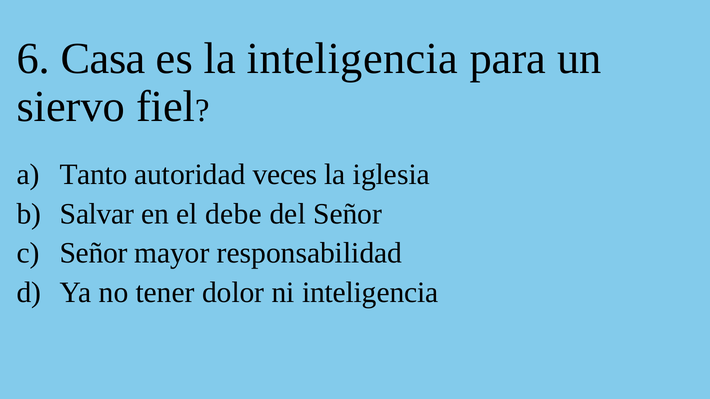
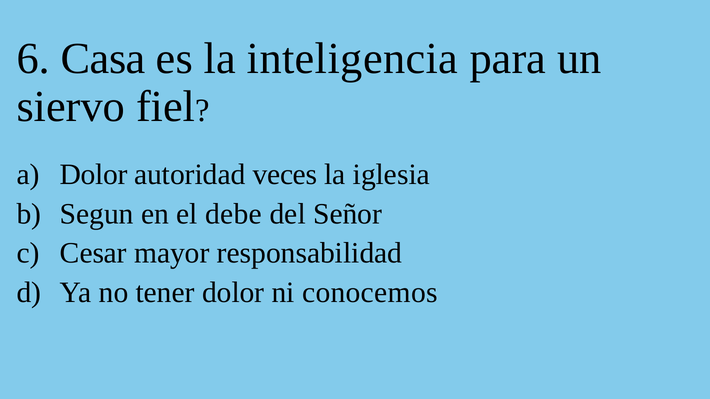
Tanto: Tanto -> Dolor (93, 175)
Salvar: Salvar -> Segun (97, 214)
Señor: Señor -> Cesar (93, 253)
ni inteligencia: inteligencia -> conocemos (370, 293)
